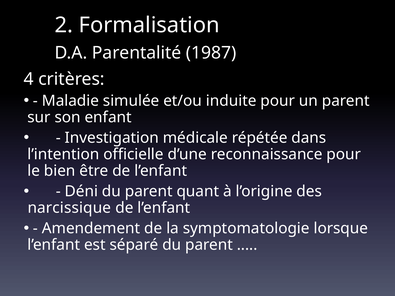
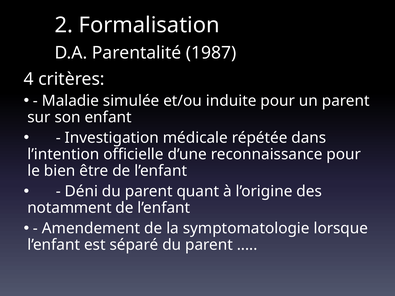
narcissique: narcissique -> notamment (69, 208)
